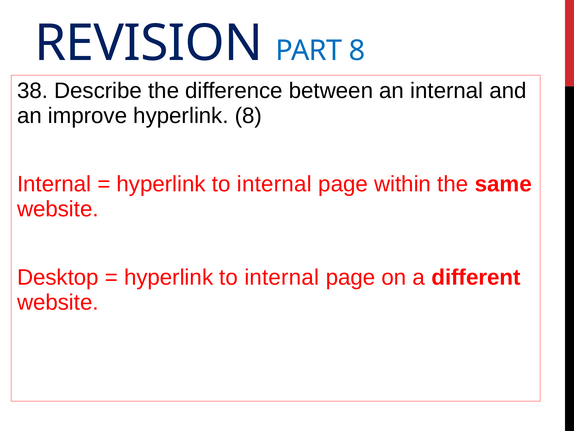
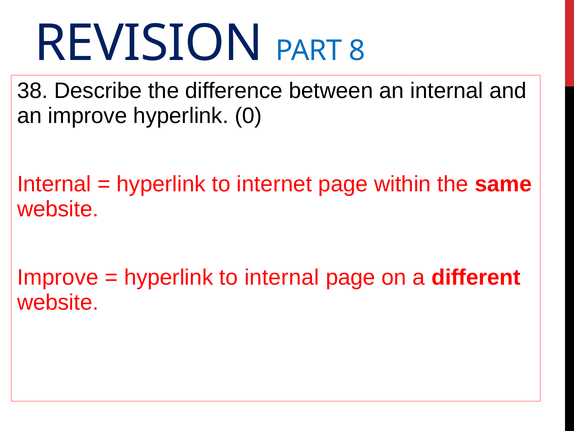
hyperlink 8: 8 -> 0 (248, 116)
internal: internal -> internet (274, 184)
Desktop: Desktop -> Improve (58, 277)
